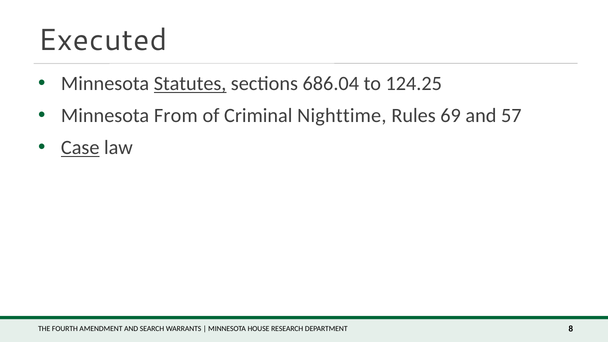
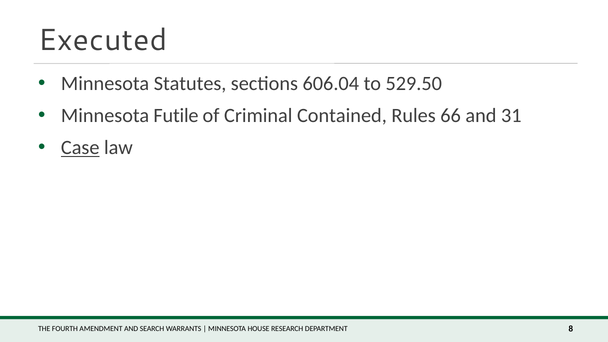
Statutes underline: present -> none (190, 84)
686.04: 686.04 -> 606.04 (331, 84)
124.25: 124.25 -> 529.50 (414, 84)
From: From -> Futile (176, 116)
Nighttime: Nighttime -> Contained (342, 116)
69: 69 -> 66 (451, 116)
57: 57 -> 31 (511, 116)
